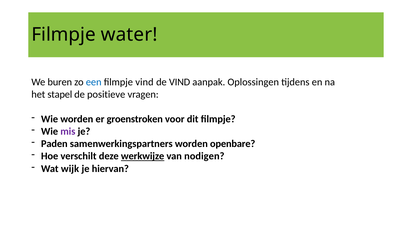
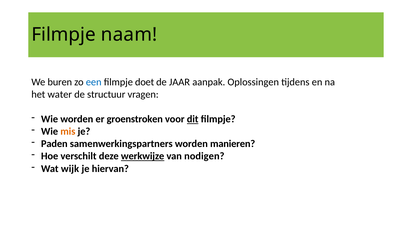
water: water -> naam (129, 35)
filmpje vind: vind -> doet (145, 82)
de VIND: VIND -> JAAR (180, 82)
stapel: stapel -> water (60, 94)
positieve: positieve -> structuur (106, 94)
dit underline: none -> present (193, 119)
mis colour: purple -> orange (68, 131)
openbare: openbare -> manieren (233, 144)
